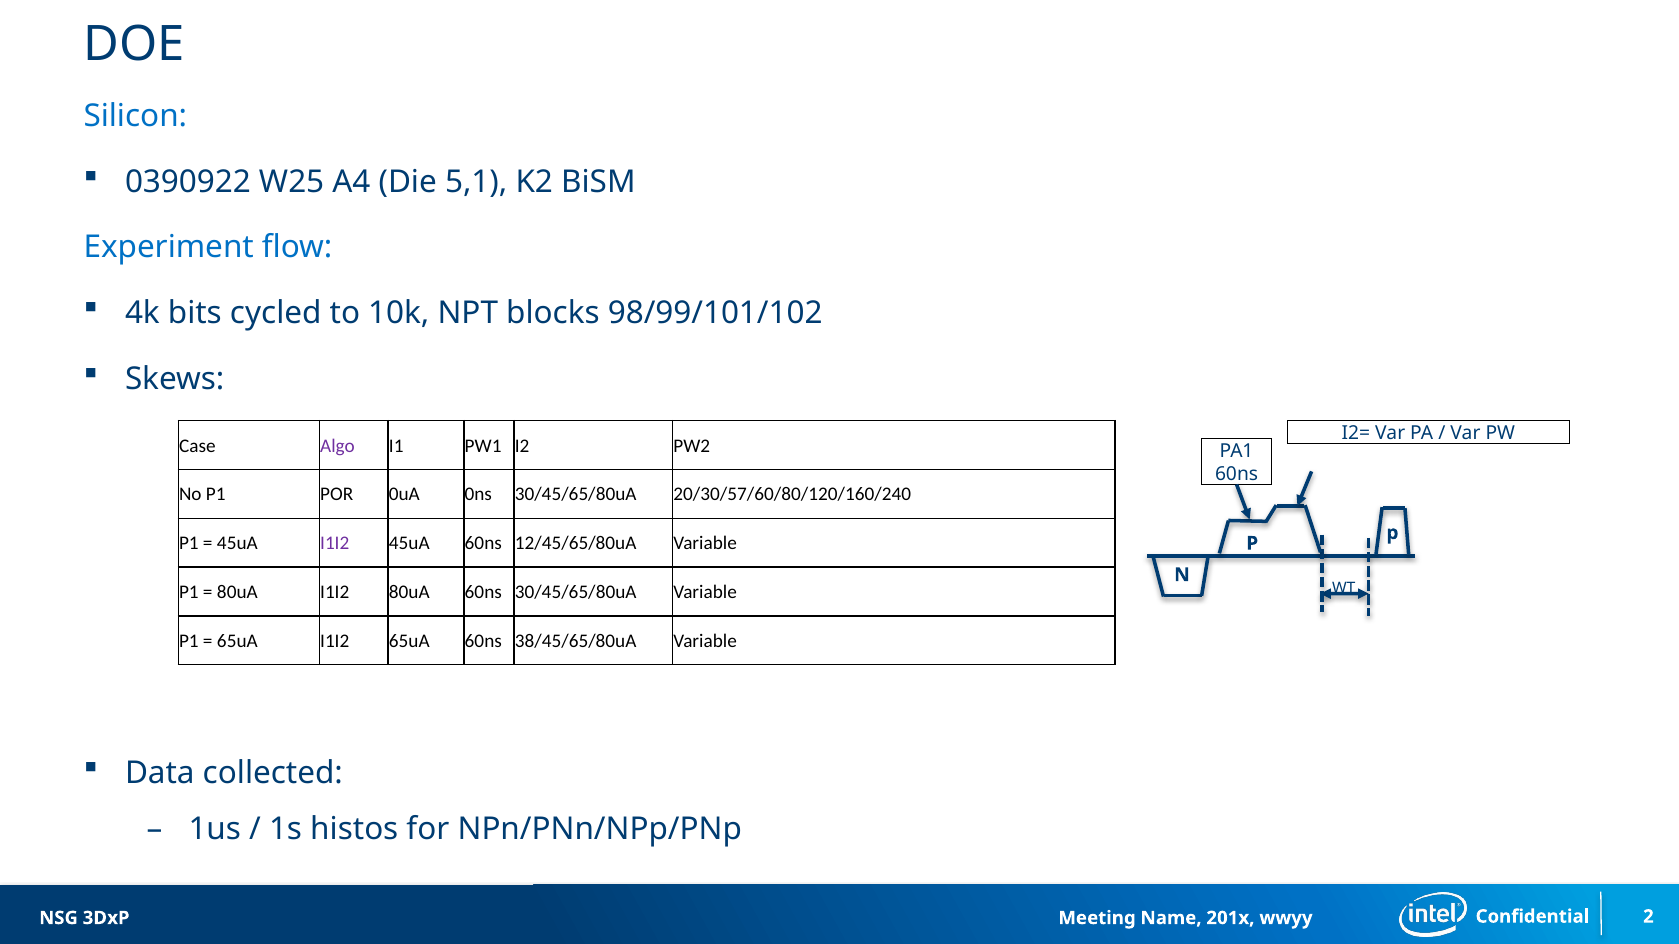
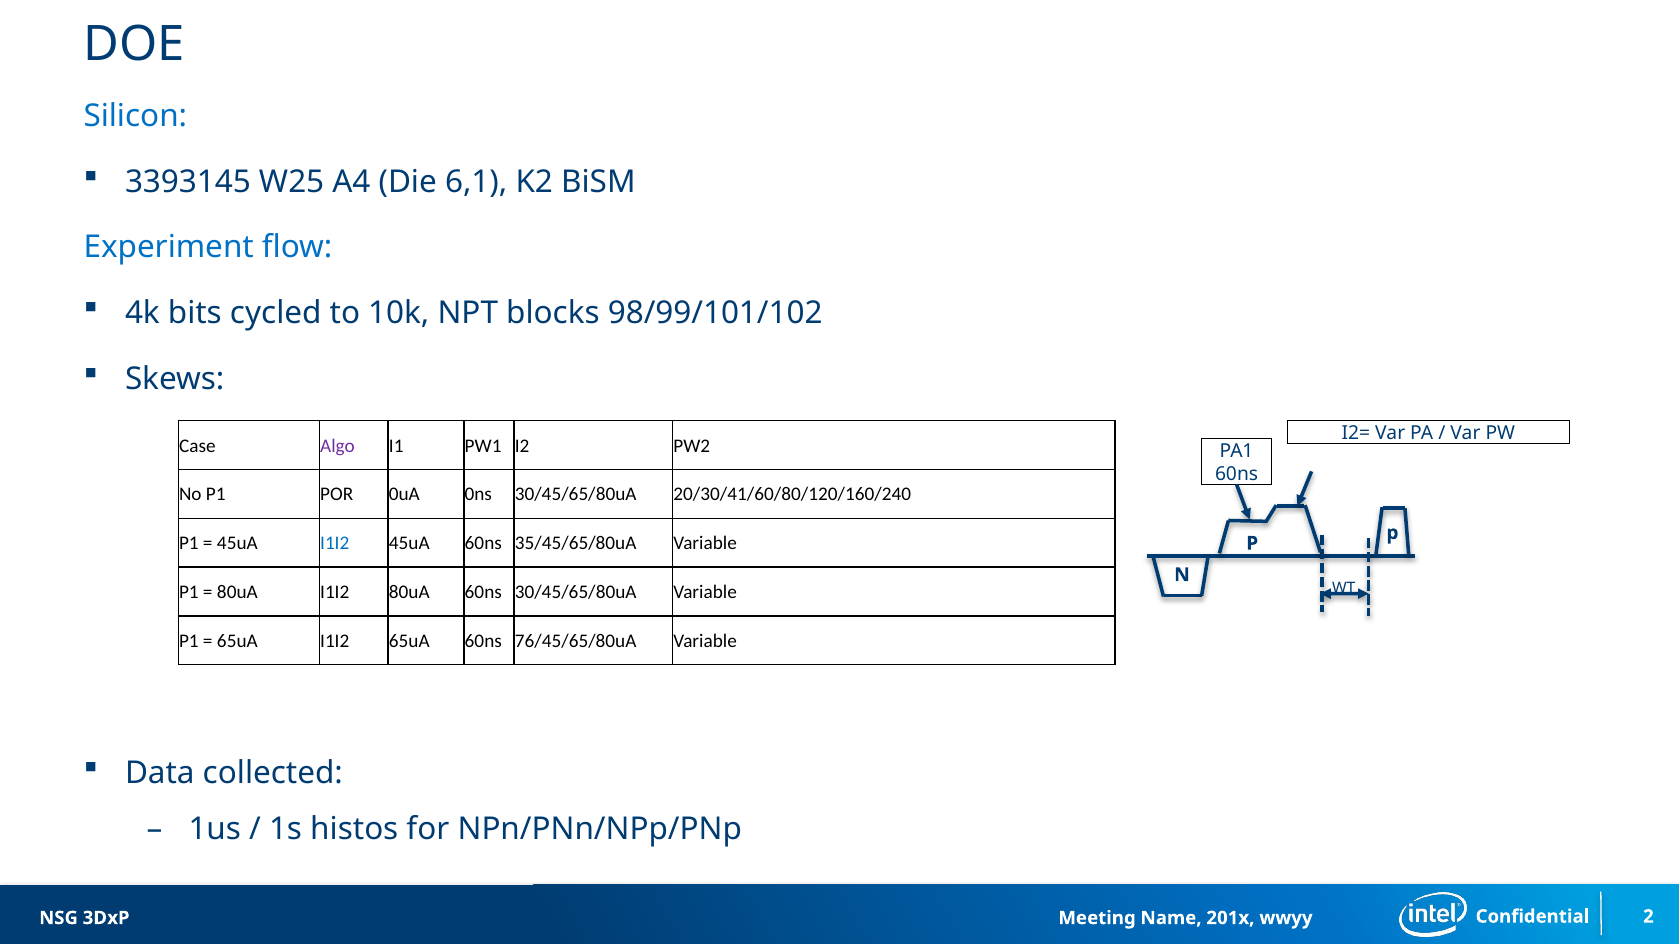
0390922: 0390922 -> 3393145 (188, 182)
5,1: 5,1 -> 6,1 (476, 182)
20/30/57/60/80/120/160/240: 20/30/57/60/80/120/160/240 -> 20/30/41/60/80/120/160/240 (792, 495)
I1I2 colour: purple -> blue (335, 544)
12/45/65/80uA: 12/45/65/80uA -> 35/45/65/80uA (576, 544)
38/45/65/80uA: 38/45/65/80uA -> 76/45/65/80uA (576, 641)
